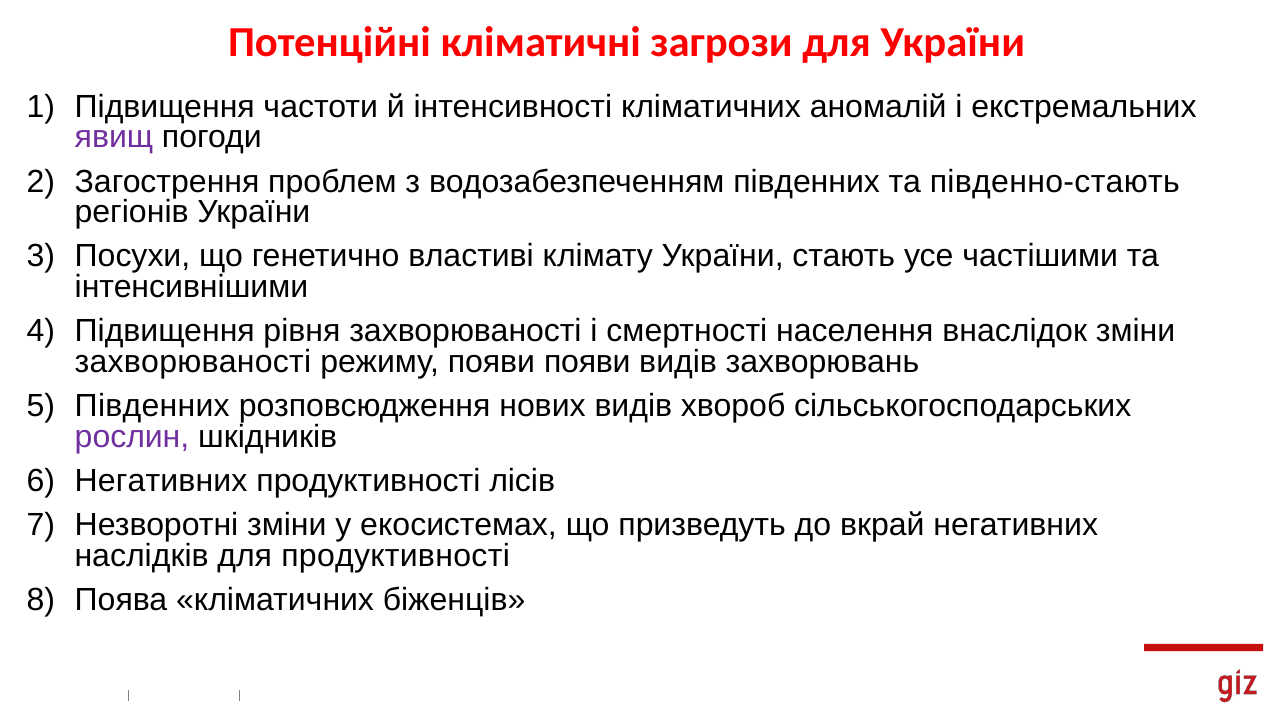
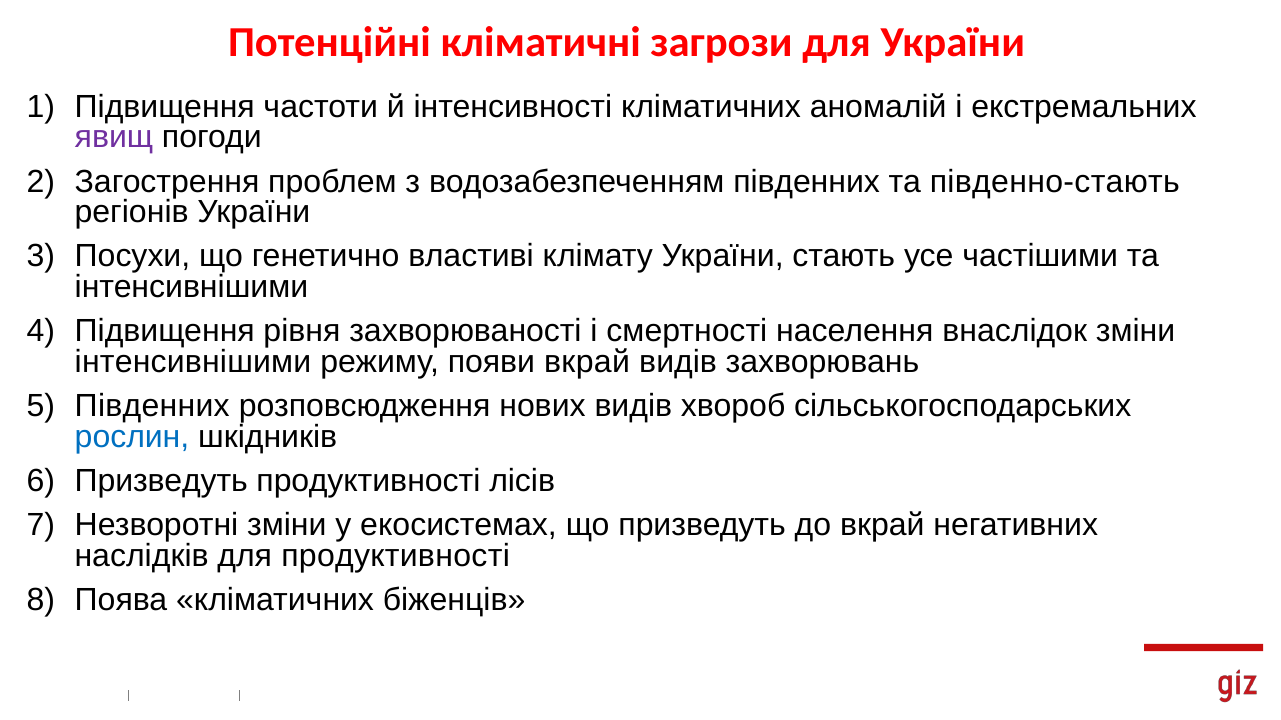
захворюваності: захворюваності -> інтенсивнішими (193, 362)
появи появи: появи -> вкрай (587, 362)
рослин colour: purple -> blue (132, 437)
Негативних: Негативних -> Призведуть (161, 481)
